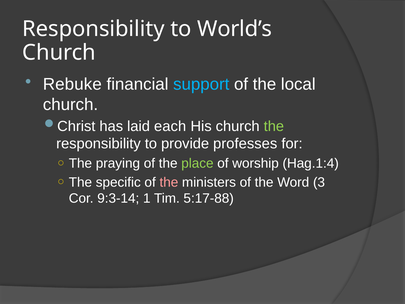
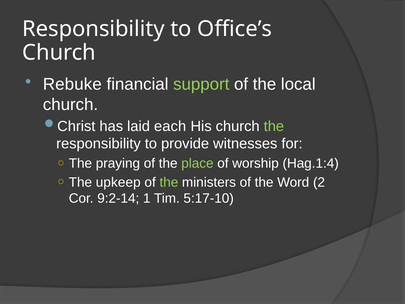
World’s: World’s -> Office’s (235, 29)
support colour: light blue -> light green (201, 84)
professes: professes -> witnesses (245, 144)
specific: specific -> upkeep (118, 182)
the colour: pink -> light green (169, 182)
3: 3 -> 2 (319, 182)
9:3-14: 9:3-14 -> 9:2-14 (118, 198)
5:17-88: 5:17-88 -> 5:17-10 (209, 198)
